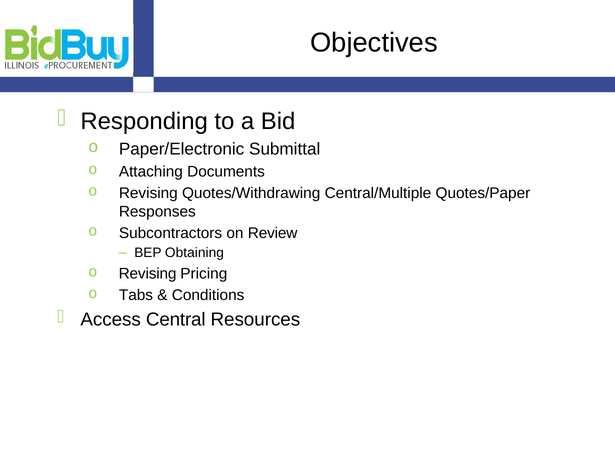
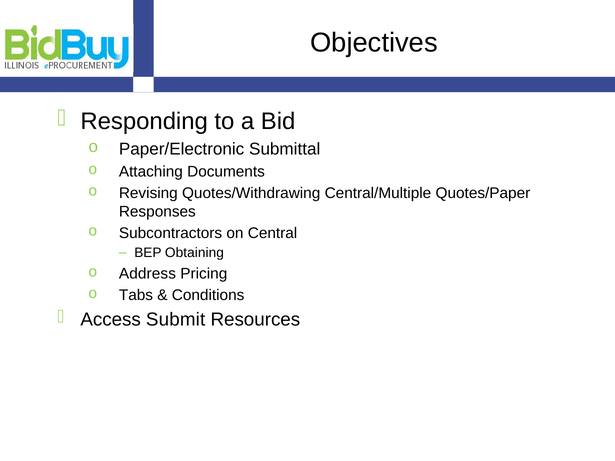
Review: Review -> Central (273, 233)
Revising: Revising -> Address (147, 274)
Central: Central -> Submit (176, 320)
